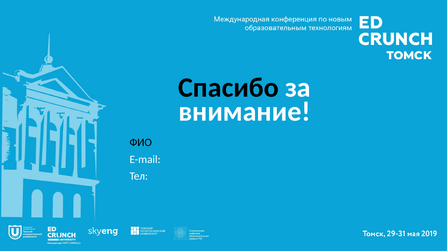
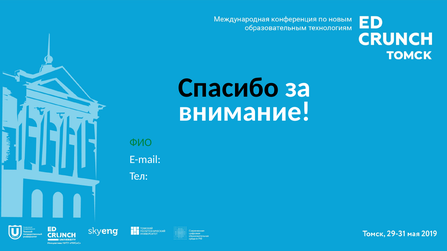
ФИО colour: black -> green (141, 143)
